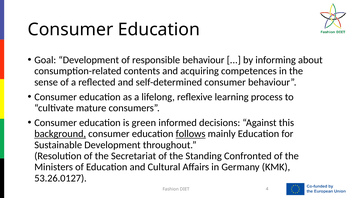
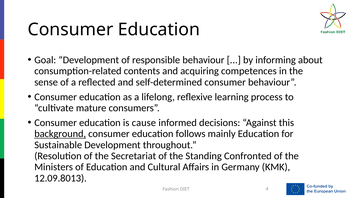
green: green -> cause (144, 123)
follows underline: present -> none (191, 134)
53.26.0127: 53.26.0127 -> 12.09.8013 (61, 178)
